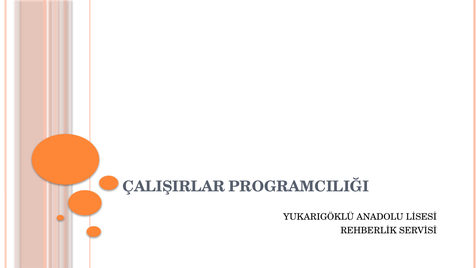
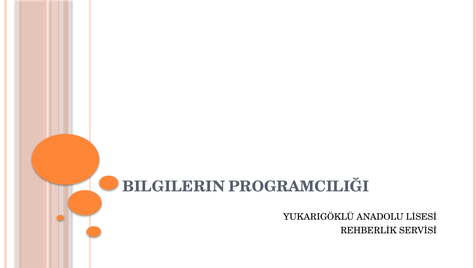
ÇALIŞIRLAR: ÇALIŞIRLAR -> BILGILERIN (174, 186)
